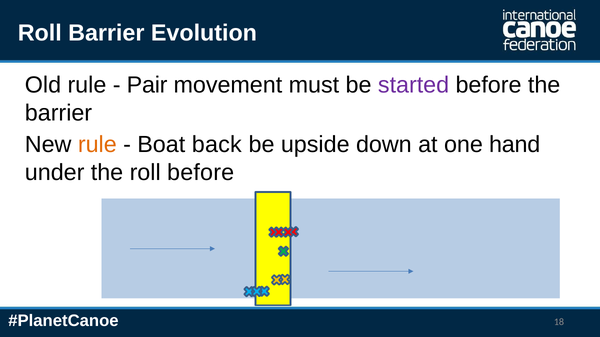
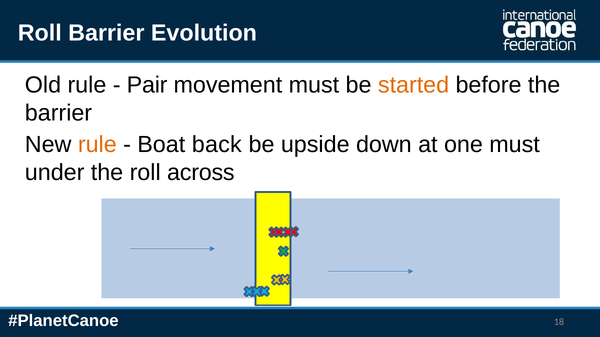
started colour: purple -> orange (414, 85)
one hand: hand -> must (515, 145)
roll before: before -> across (201, 173)
